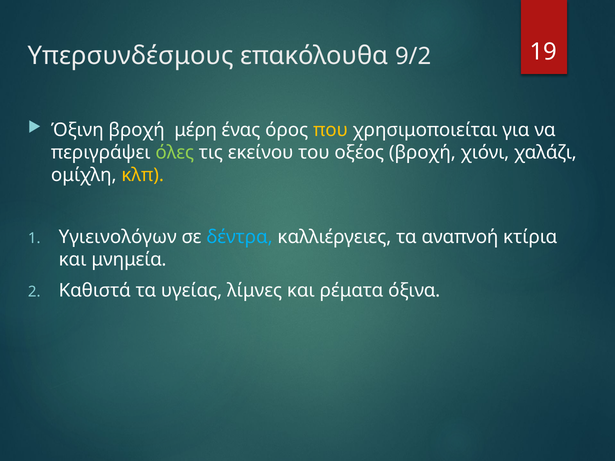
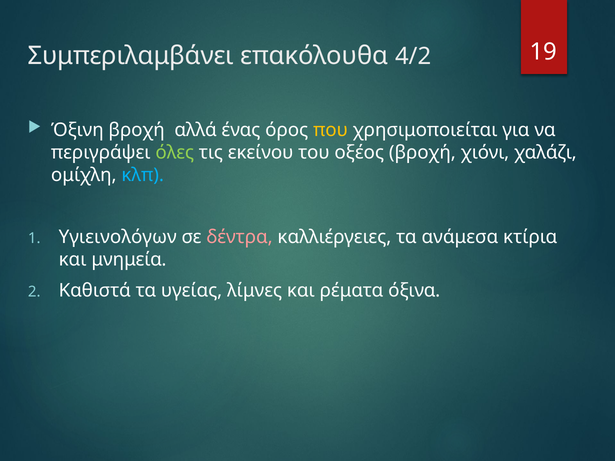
Υπερσυνδέσμους: Υπερσυνδέσμους -> Συμπεριλαμβάνει (131, 56)
9/2: 9/2 -> 4/2 (413, 56)
μέρη: μέρη -> αλλά (196, 130)
κλπ colour: yellow -> light blue (143, 175)
δέντρα colour: light blue -> pink (240, 237)
αναπνοή: αναπνοή -> ανάμεσα (460, 237)
